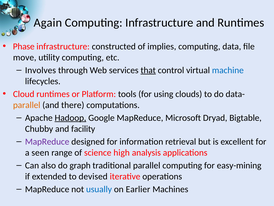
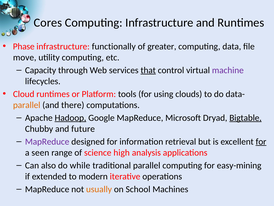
Again: Again -> Cores (48, 23)
constructed: constructed -> functionally (114, 46)
implies: implies -> greater (162, 46)
Involves: Involves -> Capacity (41, 70)
machine colour: blue -> purple (228, 70)
Bigtable underline: none -> present (245, 118)
facility: facility -> future (83, 128)
for underline: none -> present (261, 141)
graph: graph -> while (80, 165)
devised: devised -> modern (93, 176)
usually colour: blue -> orange (99, 189)
Earlier: Earlier -> School (138, 189)
